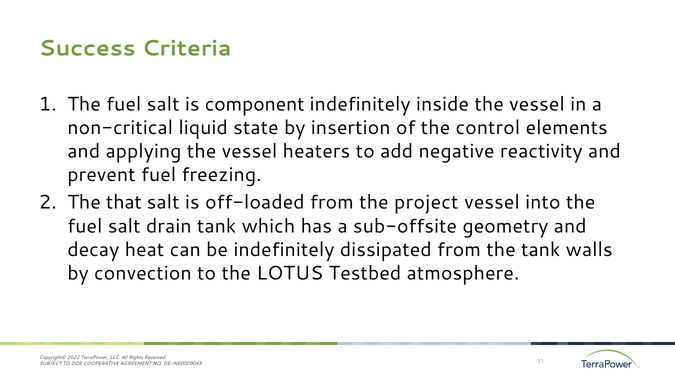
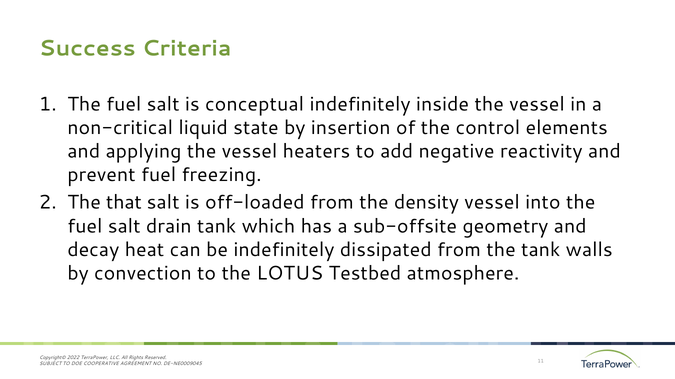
component: component -> conceptual (255, 104)
project: project -> density (426, 203)
